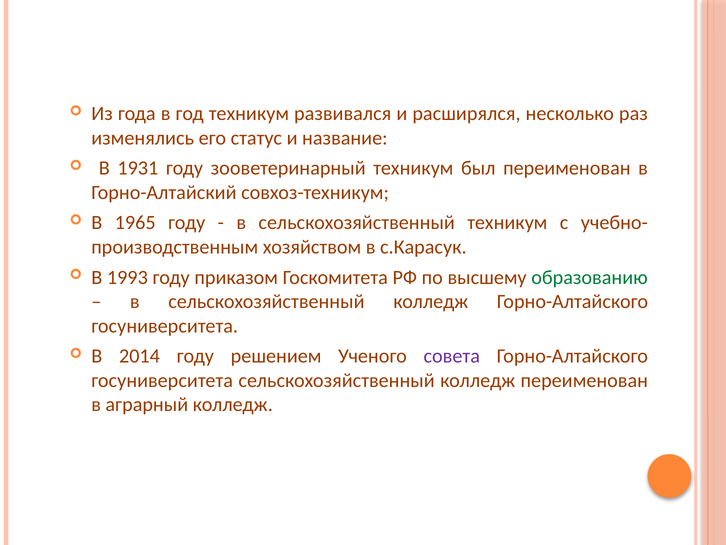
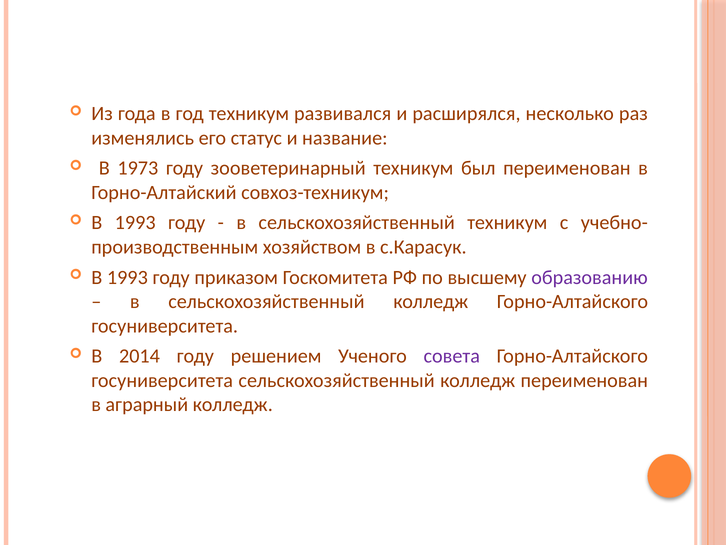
1931: 1931 -> 1973 (138, 168)
1965: 1965 -> 1993 (135, 223)
образованию colour: green -> purple (589, 277)
